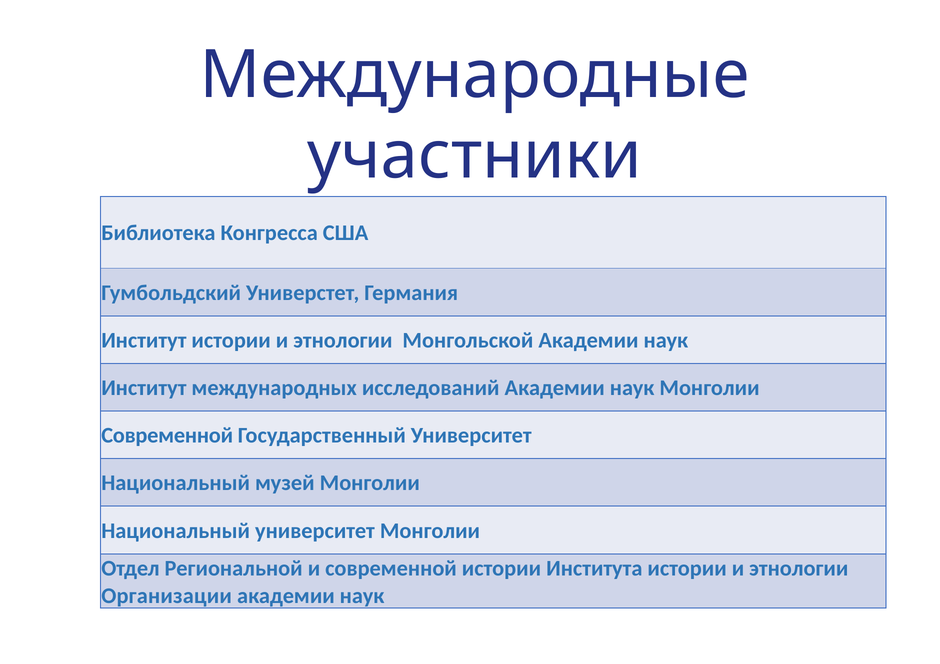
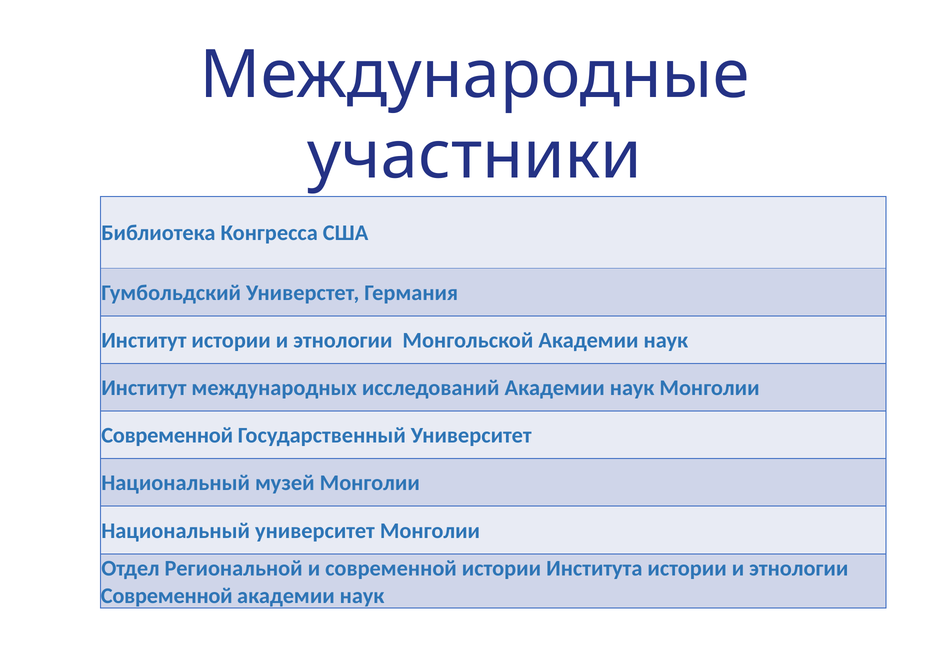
Организации: Организации -> Современной (167, 596)
